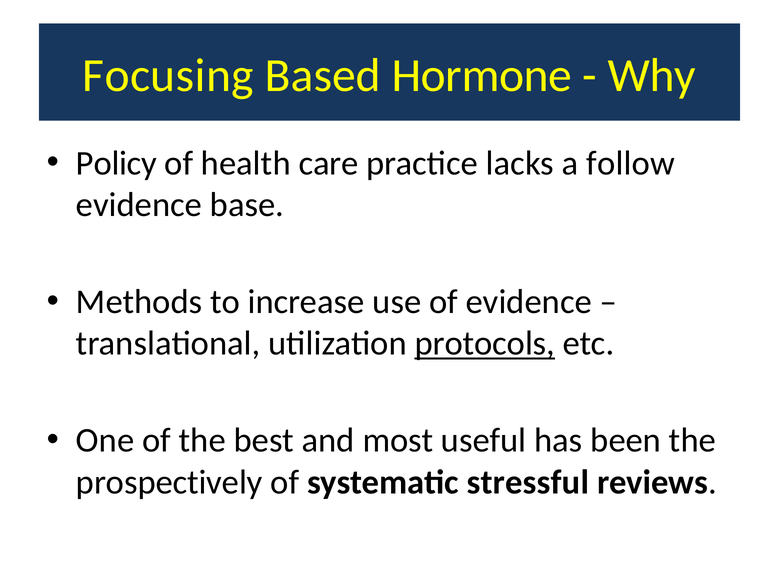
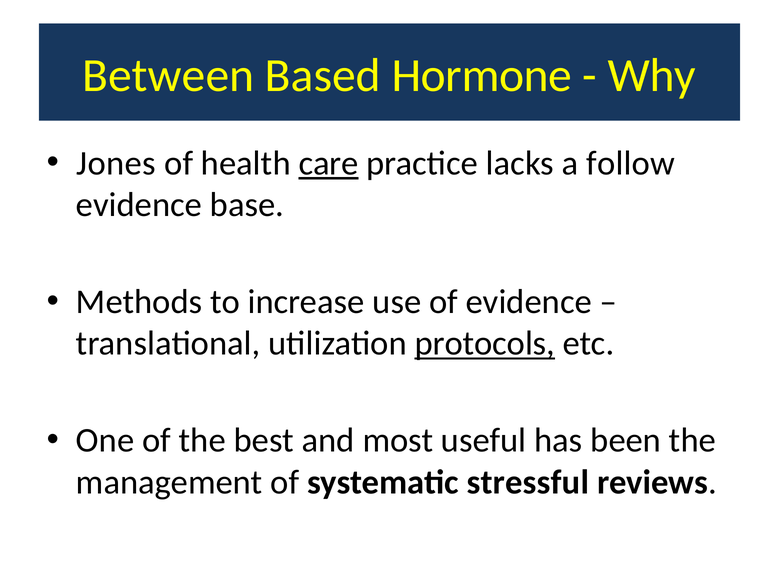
Focusing: Focusing -> Between (168, 75)
Policy: Policy -> Jones (116, 163)
care underline: none -> present (329, 163)
prospectively: prospectively -> management (169, 482)
